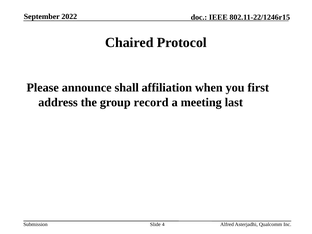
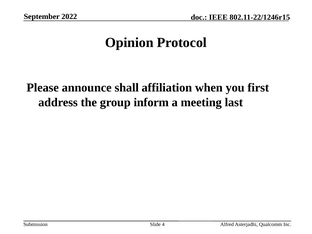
Chaired: Chaired -> Opinion (129, 43)
record: record -> inform (151, 102)
